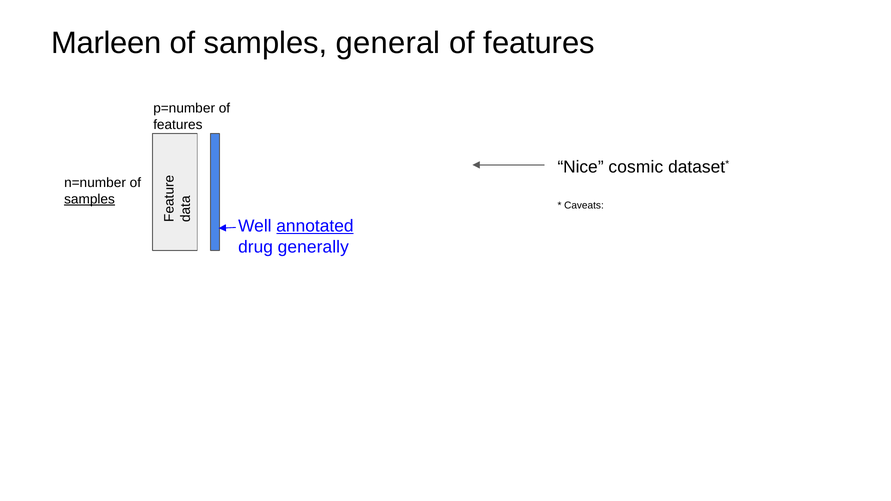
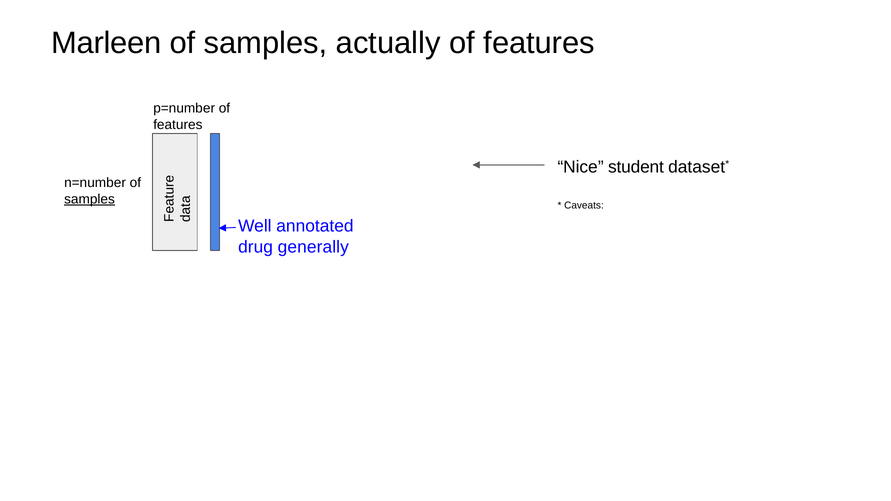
general: general -> actually (388, 43)
cosmic: cosmic -> student (636, 167)
annotated underline: present -> none (315, 226)
